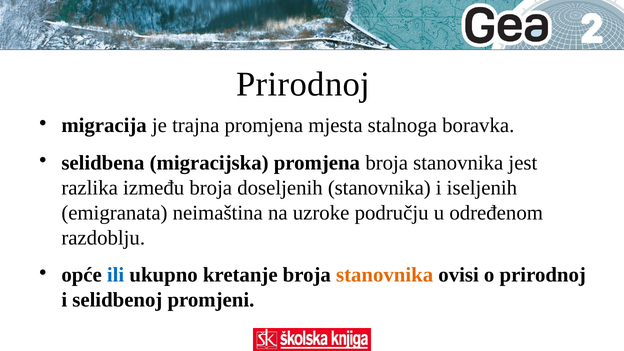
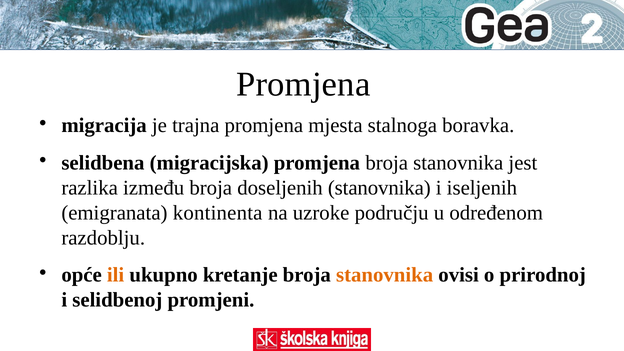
Prirodnoj: Prirodnoj -> Promjena (303, 84)
neimaština: neimaština -> kontinenta (218, 213)
ili colour: blue -> orange (116, 275)
